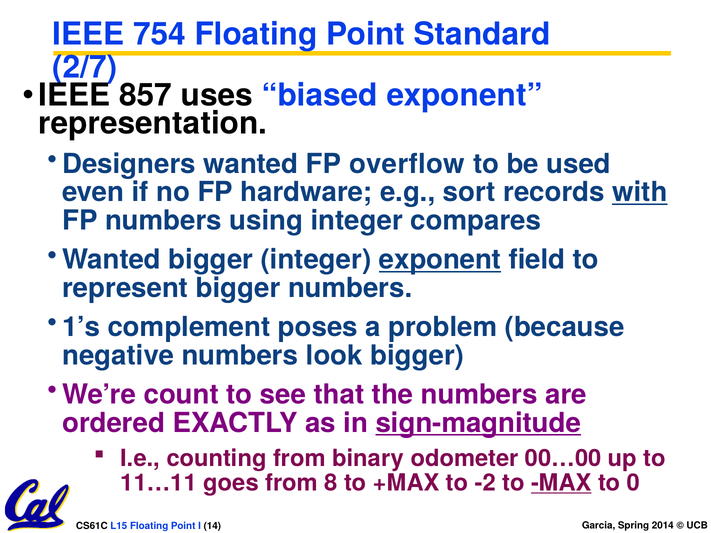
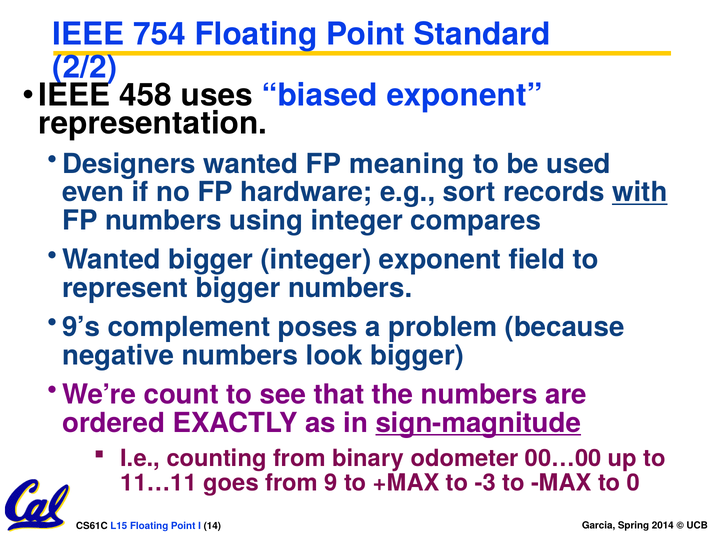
2/7: 2/7 -> 2/2 (85, 67)
857: 857 -> 458 (146, 95)
overflow: overflow -> meaning (407, 164)
exponent underline: present -> none (440, 260)
1’s: 1’s -> 9’s (81, 327)
8: 8 -> 9 (331, 483)
-2: -2 -> -3 (485, 483)
MAX underline: present -> none (561, 483)
